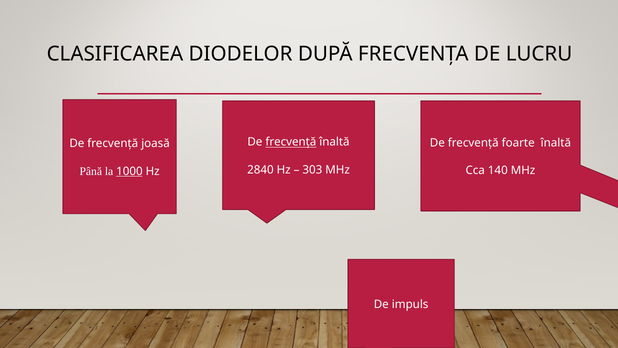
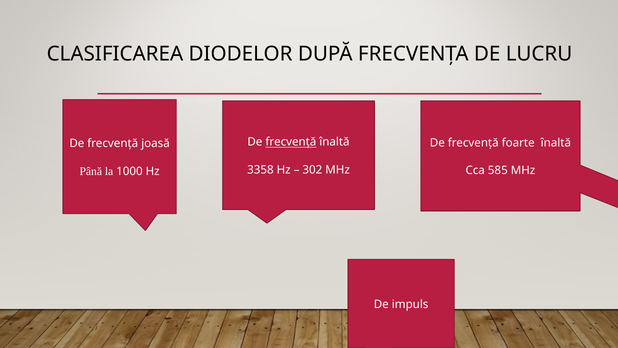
1000 underline: present -> none (129, 171)
2840: 2840 -> 3358 (260, 170)
303: 303 -> 302 (312, 170)
140: 140 -> 585 (498, 170)
